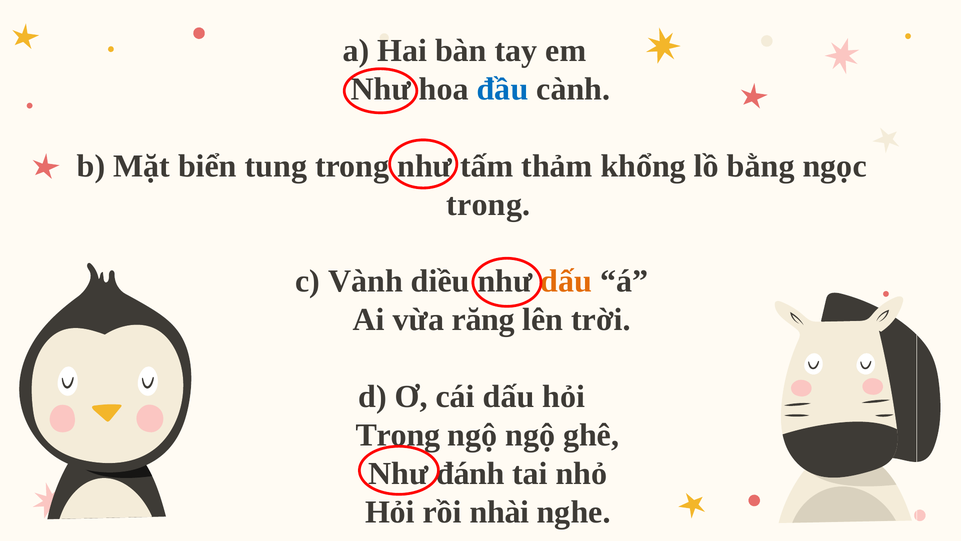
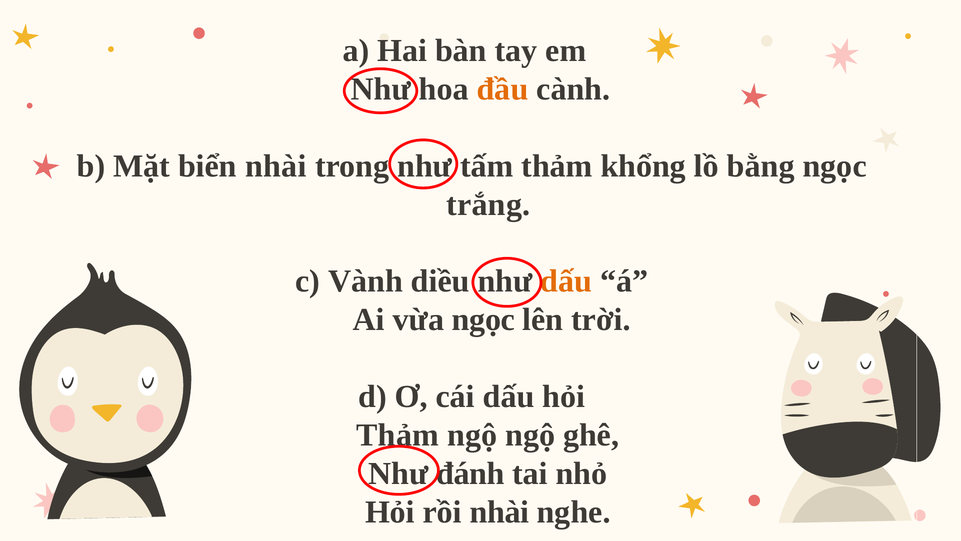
đầu colour: blue -> orange (502, 89)
biển tung: tung -> nhài (276, 166)
trong: trong -> trắng (488, 204)
vừa răng: răng -> ngọc (483, 320)
Trong: Trong -> Thảm (398, 435)
